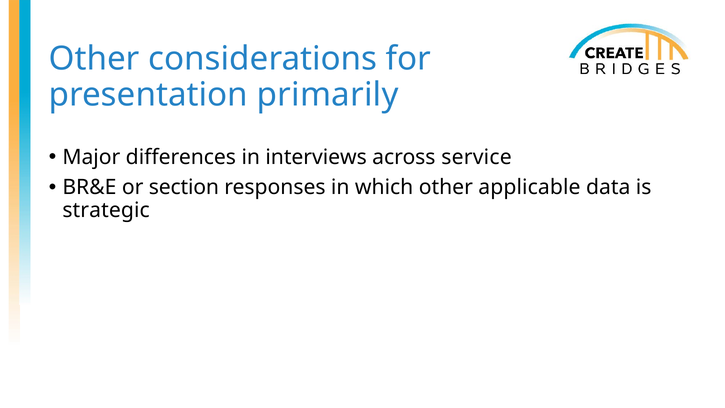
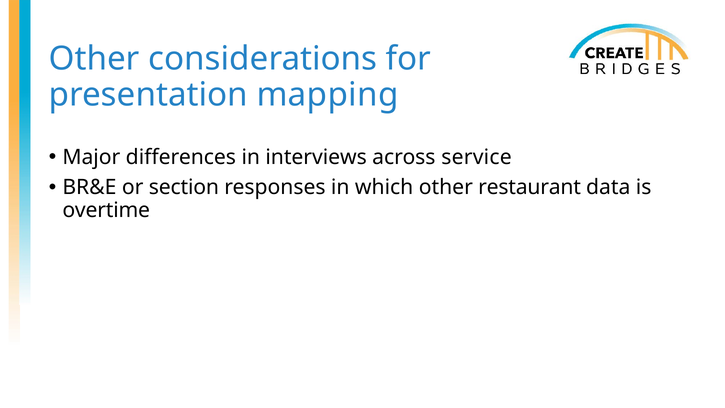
primarily: primarily -> mapping (328, 95)
applicable: applicable -> restaurant (530, 187)
strategic: strategic -> overtime (106, 210)
